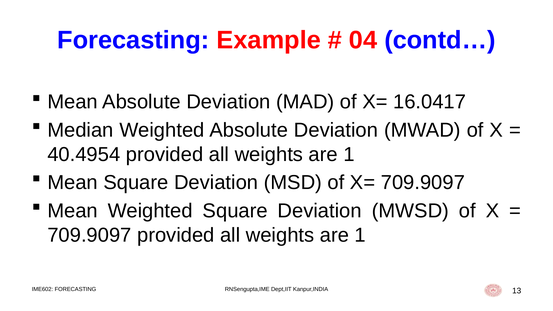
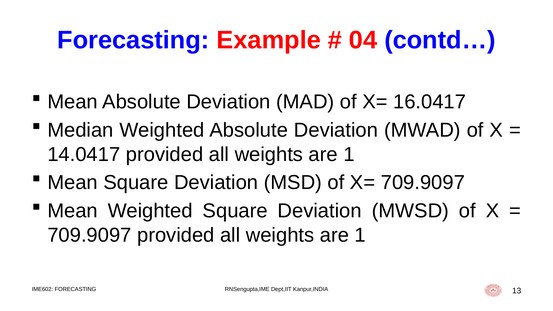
40.4954: 40.4954 -> 14.0417 (84, 154)
